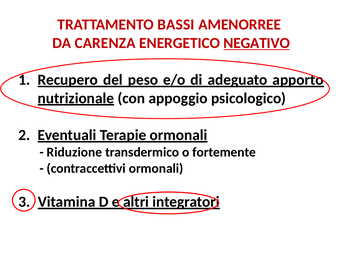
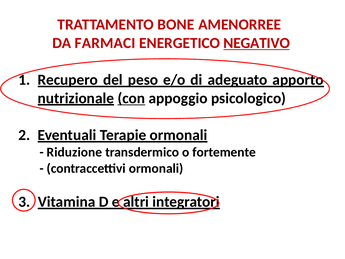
BASSI: BASSI -> BONE (176, 25)
CARENZA: CARENZA -> FARMACI (105, 43)
con underline: none -> present (131, 98)
